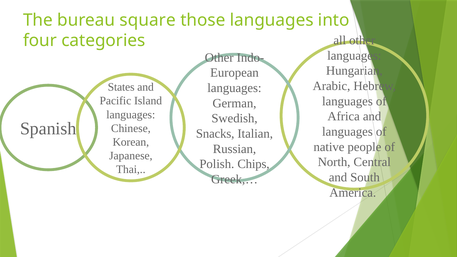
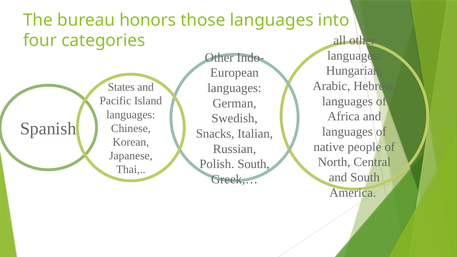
square: square -> honors (148, 20)
Polish Chips: Chips -> South (253, 164)
